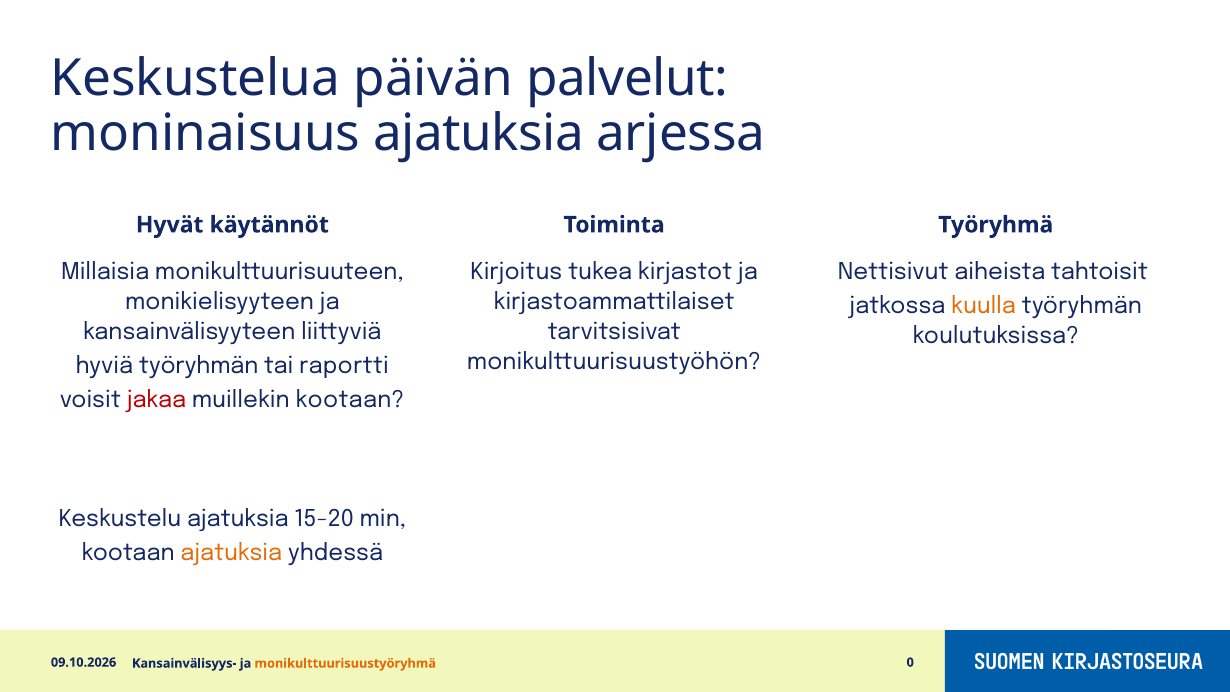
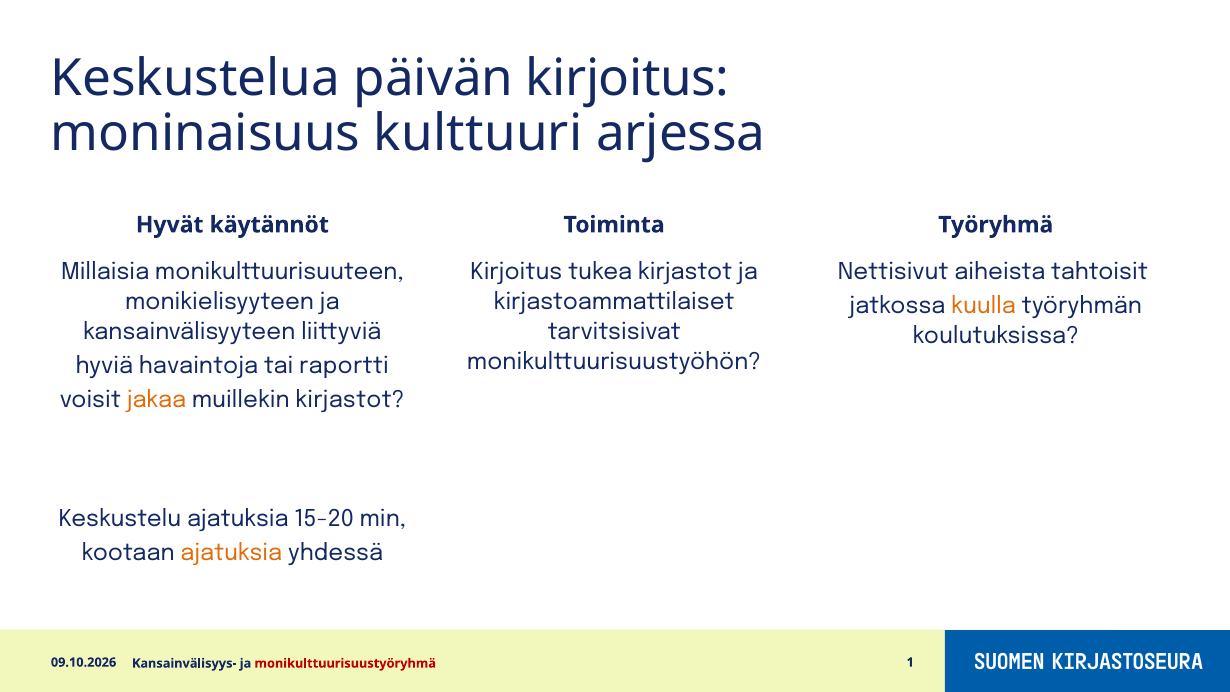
päivän palvelut: palvelut -> kirjoitus (627, 78)
moninaisuus ajatuksia: ajatuksia -> kulttuuri (478, 134)
hyviä työryhmän: työryhmän -> havaintoja (199, 366)
jakaa colour: red -> orange (156, 399)
muillekin kootaan: kootaan -> kirjastot (350, 399)
0: 0 -> 1 (910, 662)
monikulttuurisuustyöryhmä colour: orange -> red (345, 663)
